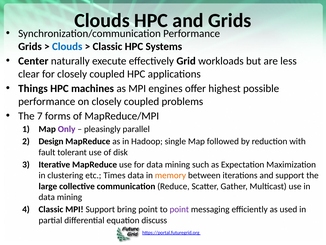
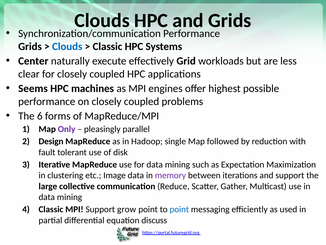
Things: Things -> Seems (33, 88)
7: 7 -> 6 (40, 116)
Times: Times -> Image (115, 175)
memory colour: orange -> purple (170, 175)
bring: bring -> grow (127, 209)
point colour: purple -> blue (179, 209)
